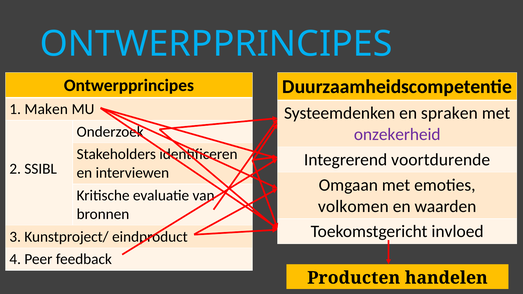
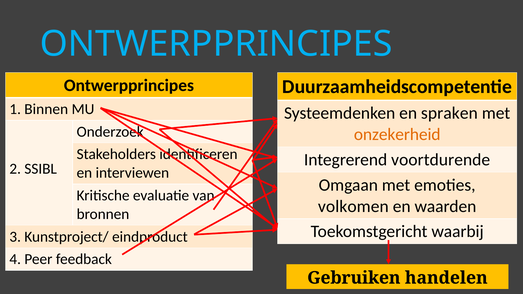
Maken: Maken -> Binnen (46, 109)
onzekerheid colour: purple -> orange (397, 135)
invloed: invloed -> waarbij (458, 232)
Producten: Producten -> Gebruiken (354, 278)
